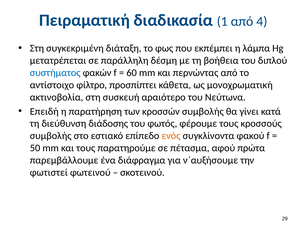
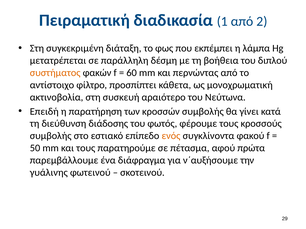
4: 4 -> 2 (262, 21)
συστήματος colour: blue -> orange (55, 73)
φωτιστεί: φωτιστεί -> γυάλινης (49, 173)
